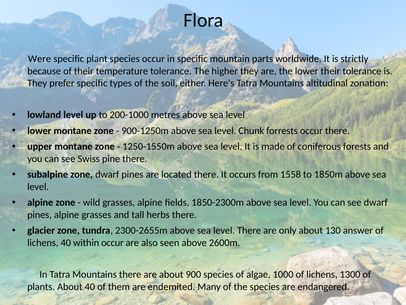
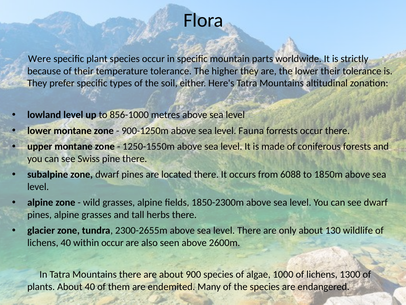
200-1000: 200-1000 -> 856-1000 (129, 115)
Chunk: Chunk -> Fauna (251, 131)
1558: 1558 -> 6088 (291, 174)
answer: answer -> wildlife (358, 230)
